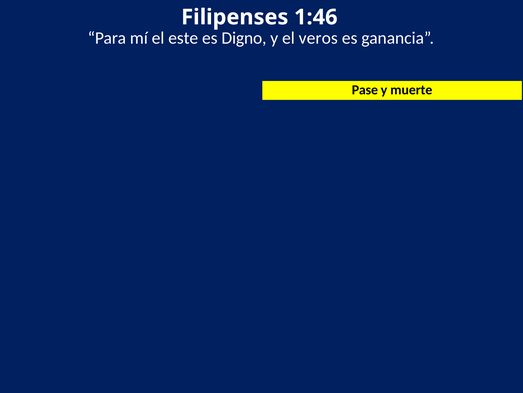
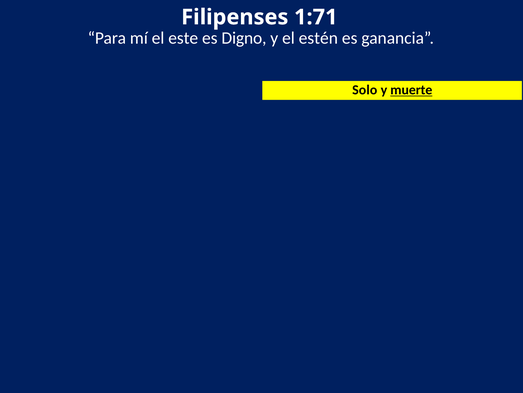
1:46: 1:46 -> 1:71 (316, 17)
veros: veros -> estén (318, 38)
Pase: Pase -> Solo (365, 90)
muerte underline: none -> present (411, 90)
